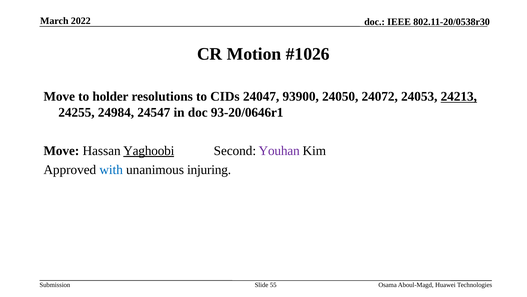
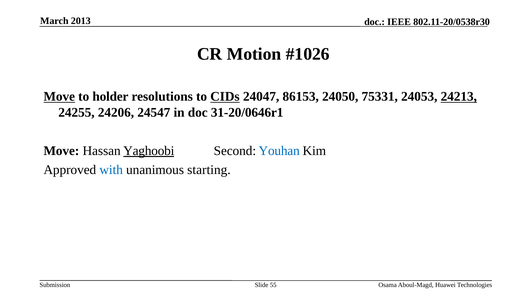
2022: 2022 -> 2013 (81, 21)
Move underline: none -> present (59, 96)
CIDs underline: none -> present (225, 96)
93900: 93900 -> 86153 (301, 96)
24072: 24072 -> 75331 (380, 96)
24984: 24984 -> 24206 (116, 112)
93-20/0646r1: 93-20/0646r1 -> 31-20/0646r1 (247, 112)
Youhan colour: purple -> blue (279, 150)
injuring: injuring -> starting (209, 170)
